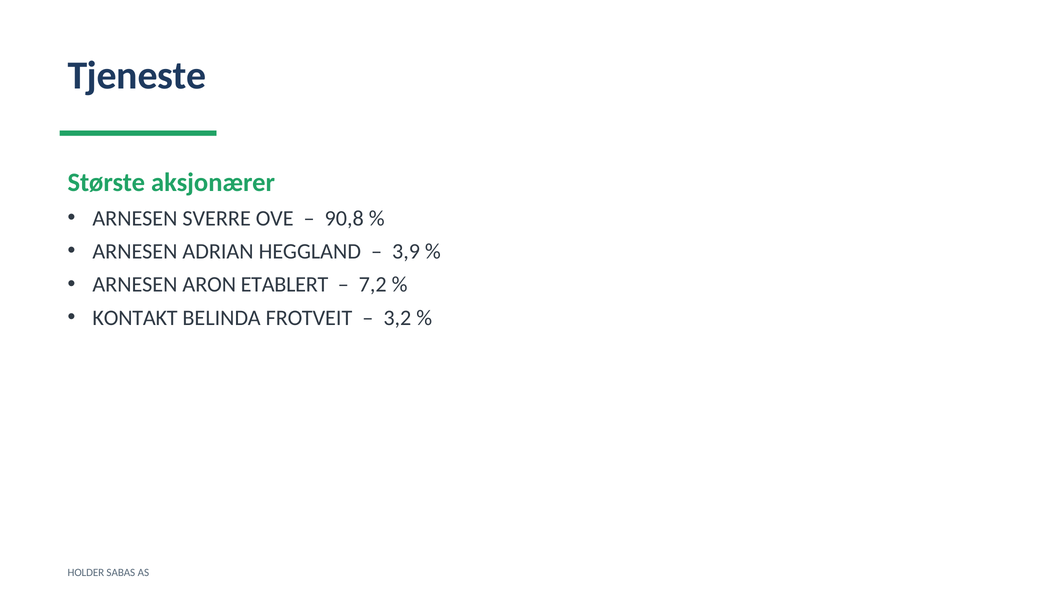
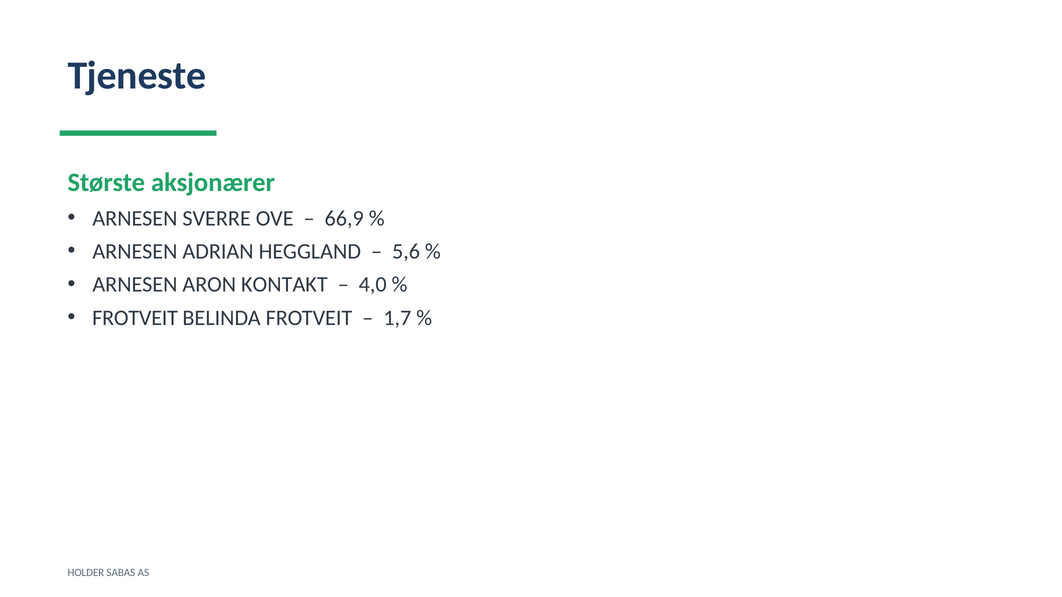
90,8: 90,8 -> 66,9 (344, 218)
3,9: 3,9 -> 5,6 (406, 252)
ETABLERT: ETABLERT -> KONTAKT (284, 285)
7,2: 7,2 -> 4,0 (373, 285)
KONTAKT: KONTAKT -> FROTVEIT (135, 318)
3,2: 3,2 -> 1,7 (397, 318)
